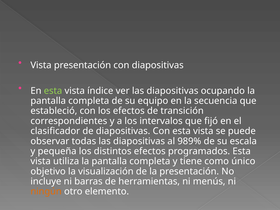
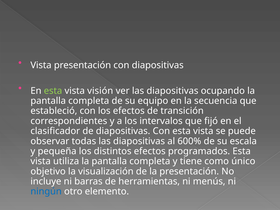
índice: índice -> visión (100, 91)
989%: 989% -> 600% (189, 141)
ningún colour: orange -> blue (46, 192)
